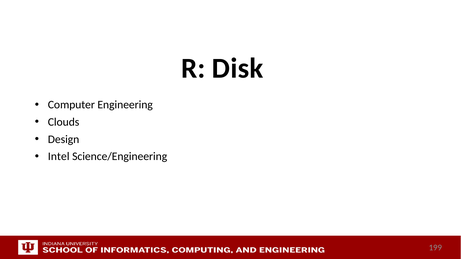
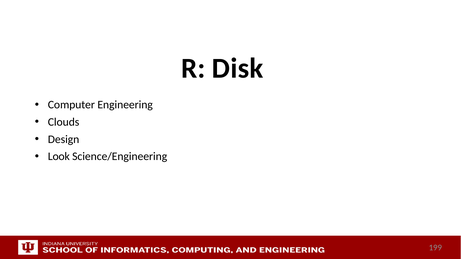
Intel: Intel -> Look (59, 157)
